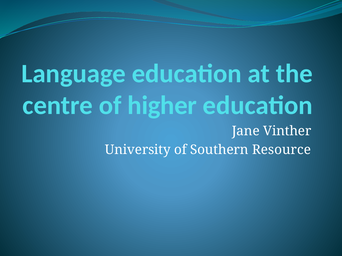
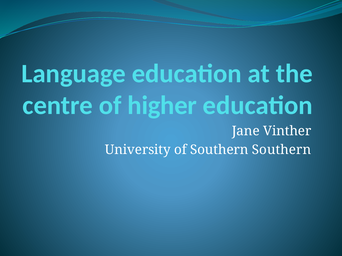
Southern Resource: Resource -> Southern (282, 150)
